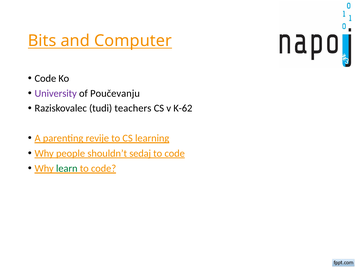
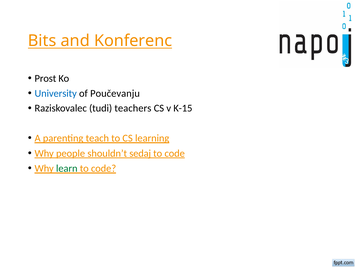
Computer: Computer -> Konferenc (133, 41)
Code: Code -> Prost (45, 78)
University colour: purple -> blue (56, 93)
K-62: K-62 -> K-15 (183, 108)
revije: revije -> teach (97, 138)
